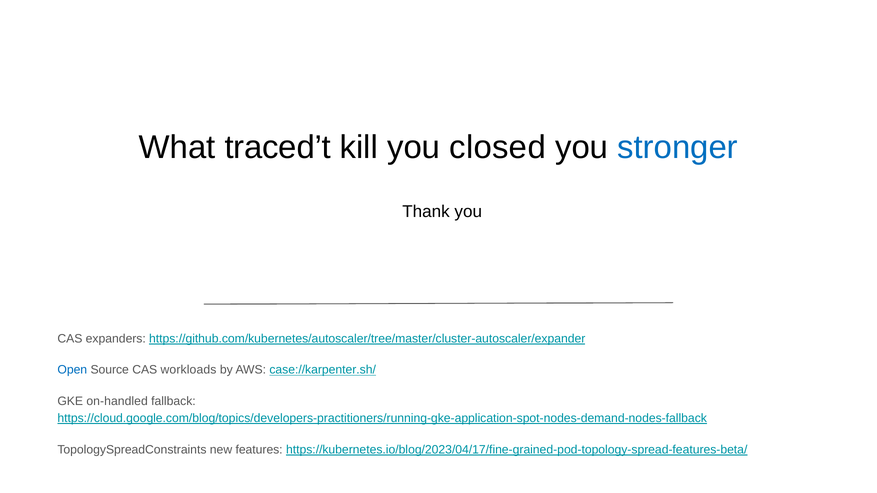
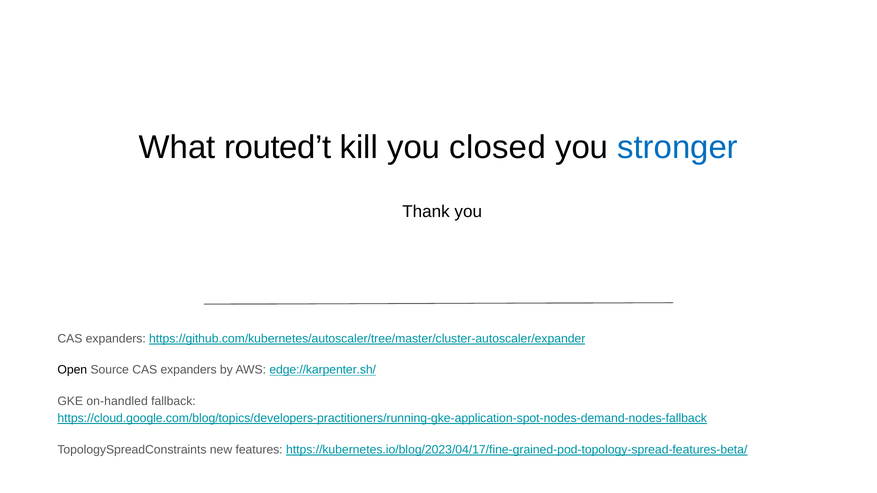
traced’t: traced’t -> routed’t (278, 148)
Open colour: blue -> black (72, 370)
Source CAS workloads: workloads -> expanders (189, 370)
case://karpenter.sh/: case://karpenter.sh/ -> edge://karpenter.sh/ (323, 370)
